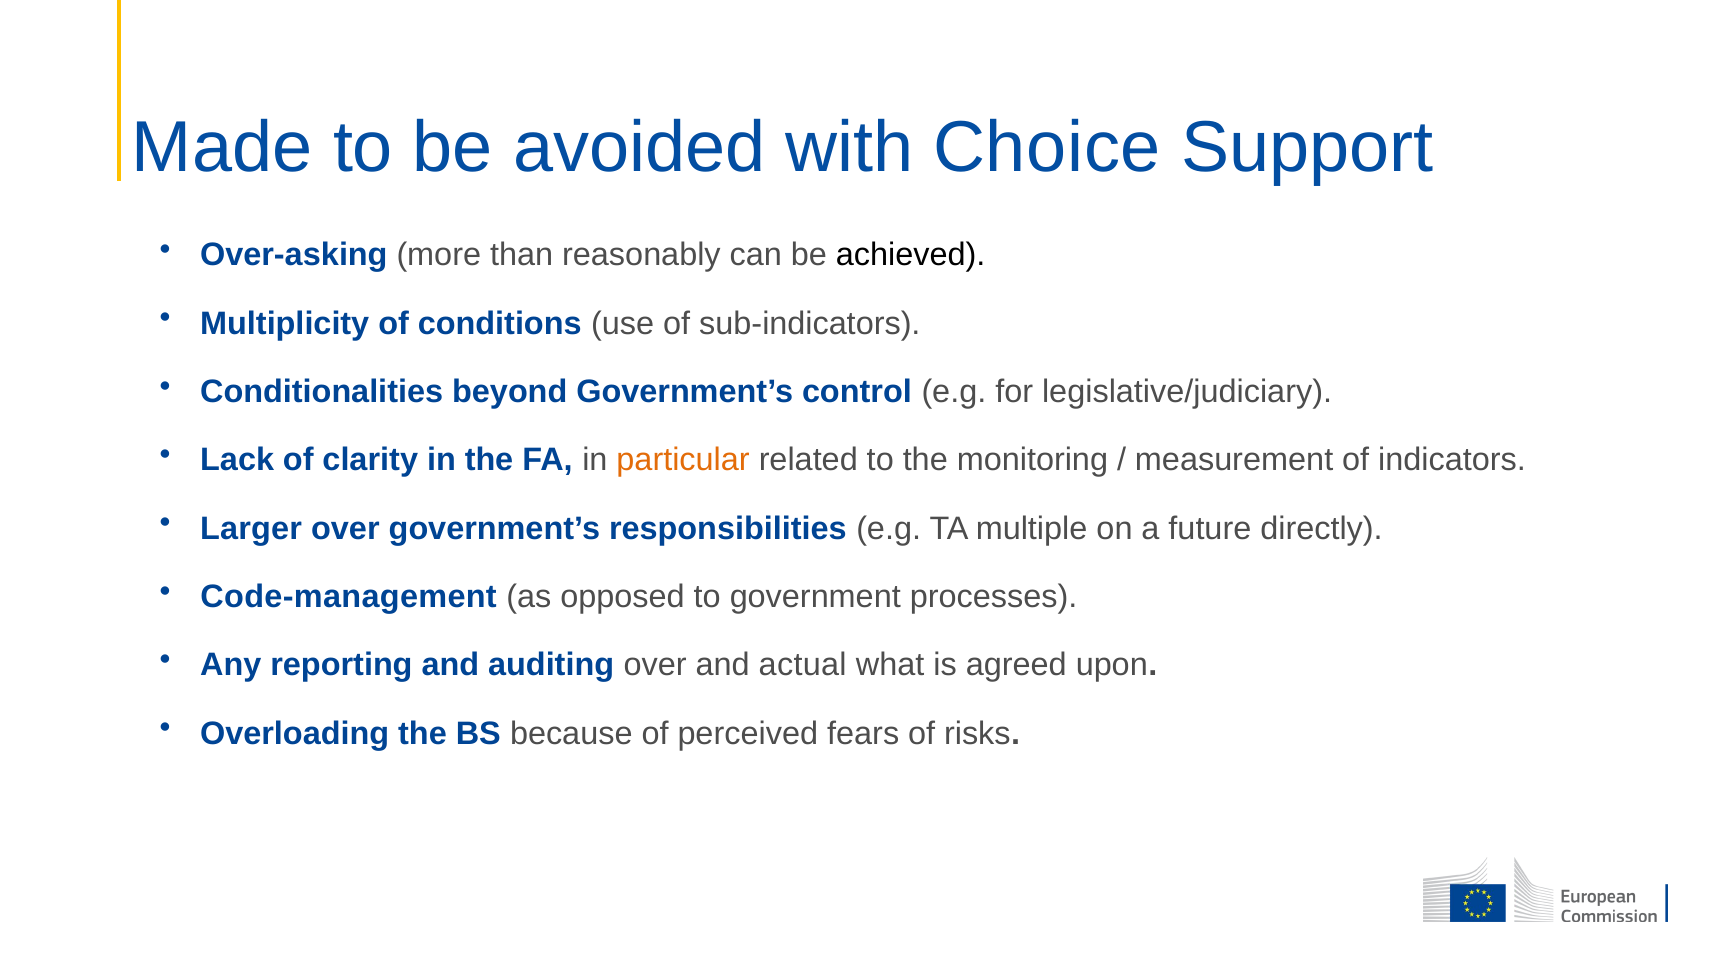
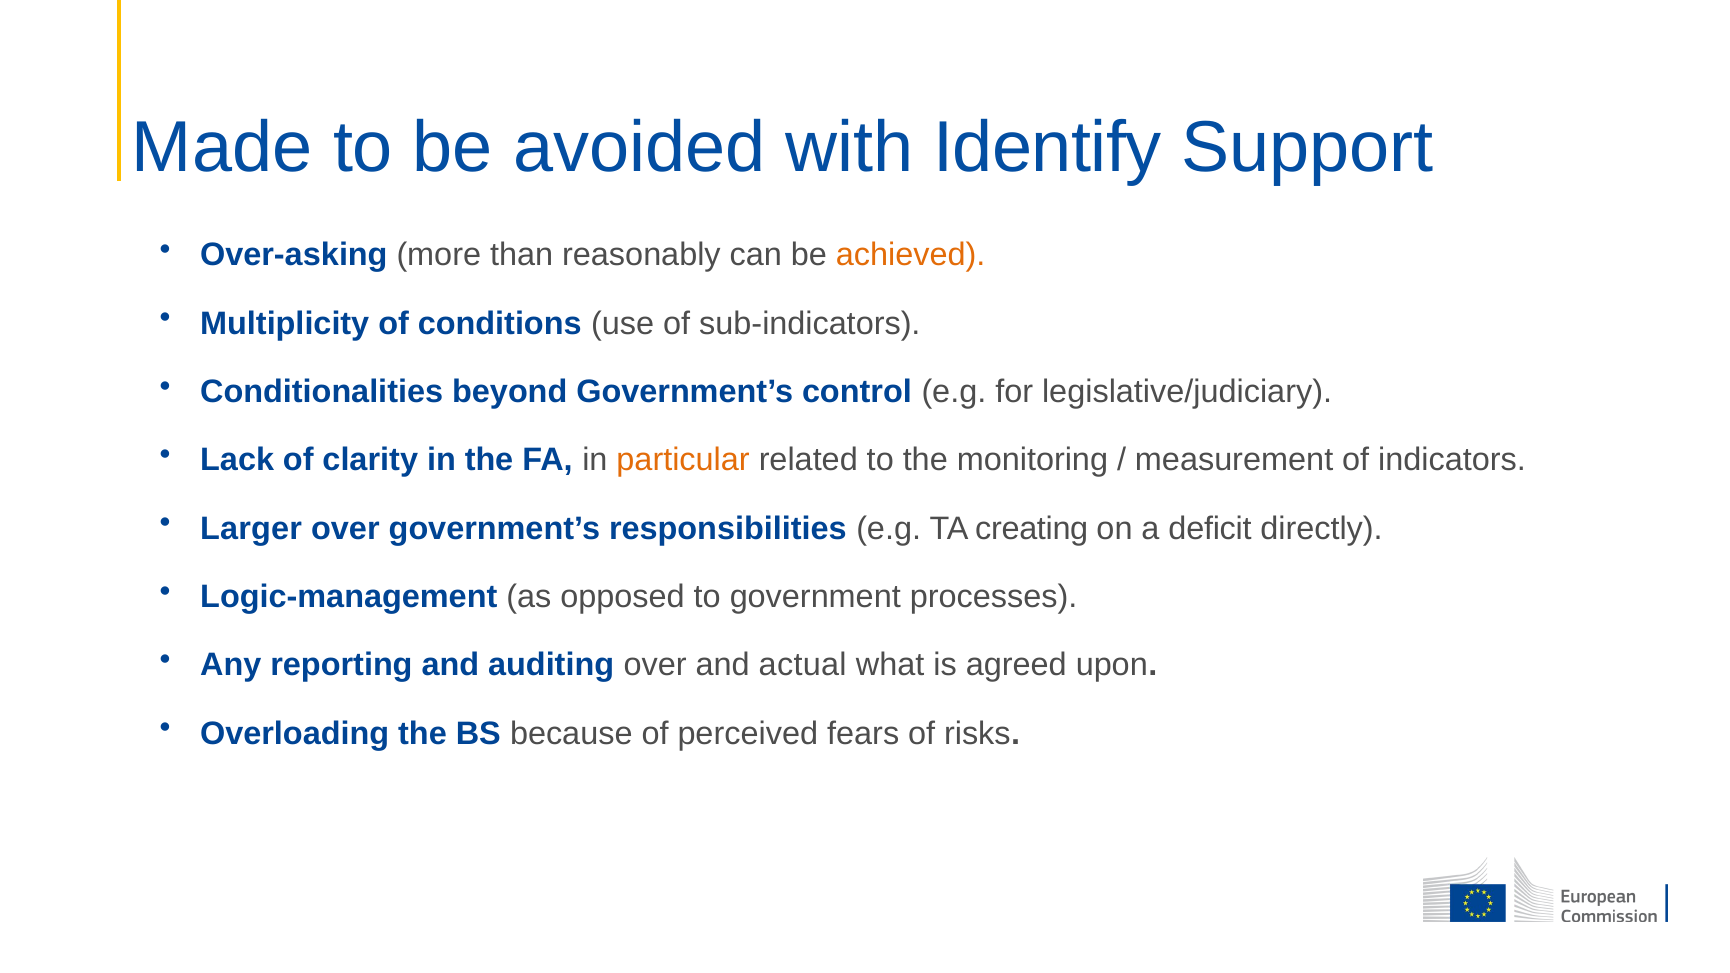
Choice: Choice -> Identify (1048, 148)
achieved colour: black -> orange (911, 255)
multiple: multiple -> creating (1032, 529)
future: future -> deficit (1210, 529)
Code-management: Code-management -> Logic-management (349, 597)
